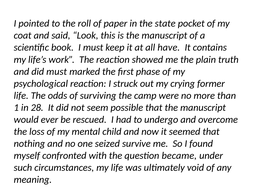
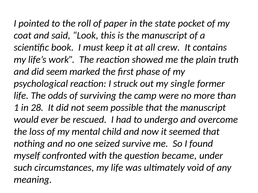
have: have -> crew (169, 48)
did must: must -> seem (57, 72)
crying: crying -> single (183, 84)
